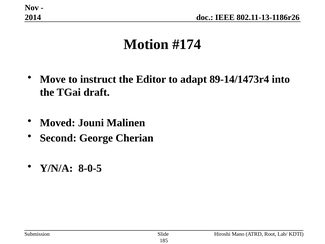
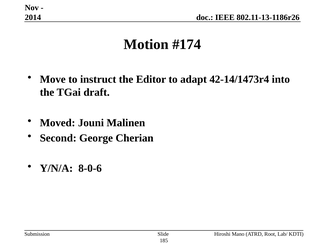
89-14/1473r4: 89-14/1473r4 -> 42-14/1473r4 (239, 79)
8-0-5: 8-0-5 -> 8-0-6 (90, 168)
